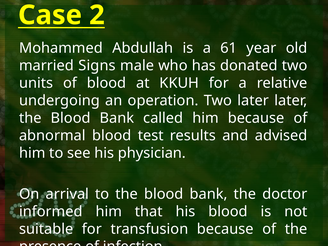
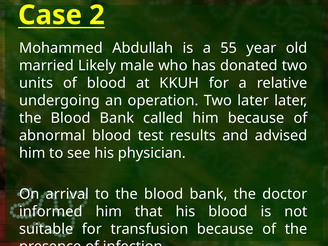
61: 61 -> 55 (229, 48)
Signs: Signs -> Likely (97, 66)
